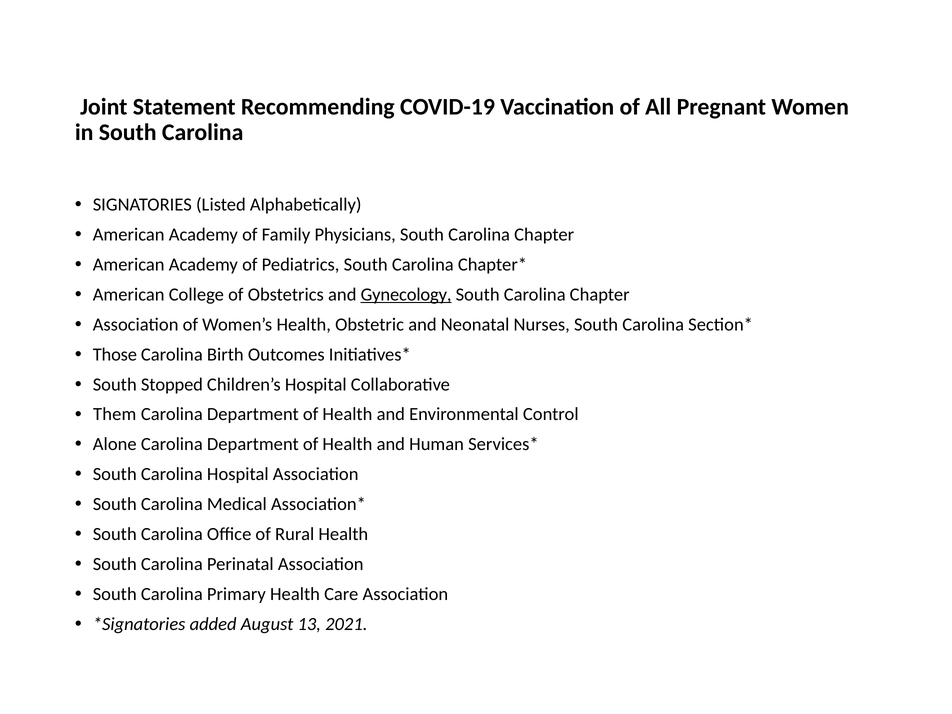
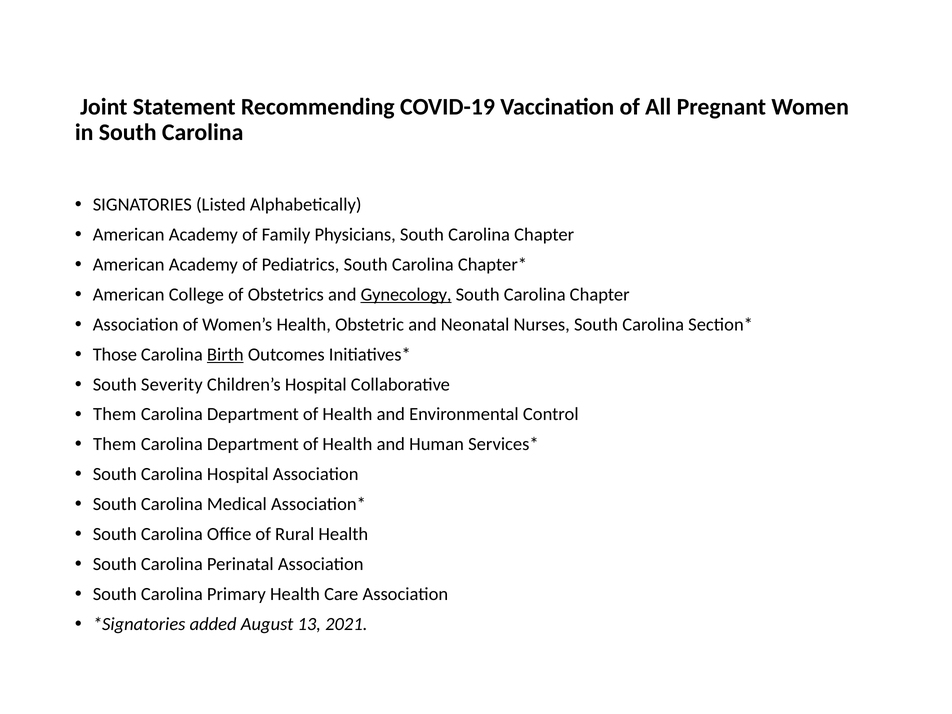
Birth underline: none -> present (225, 354)
Stopped: Stopped -> Severity (172, 384)
Alone: Alone -> Them (115, 444)
